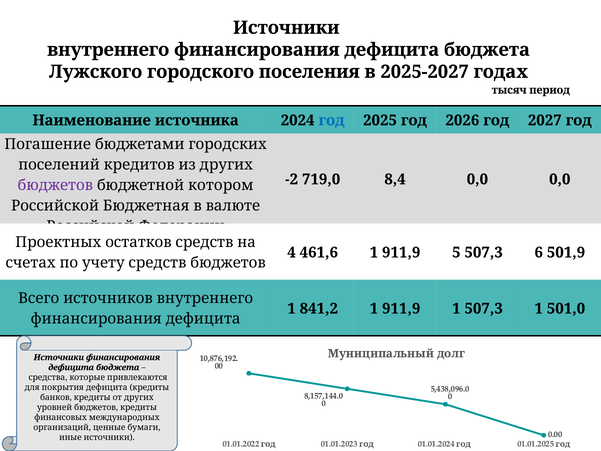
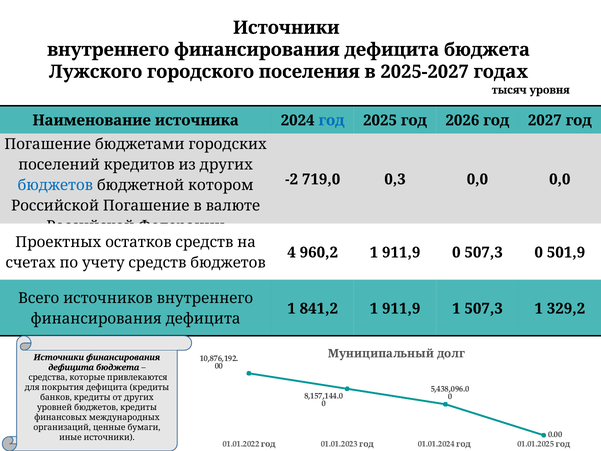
период: период -> уровня (550, 90)
8,4: 8,4 -> 0,3 (395, 179)
бюджетов colour: purple -> blue (55, 185)
Российской Бюджетная: Бюджетная -> Погашение (146, 206)
461,6: 461,6 -> 960,2 (319, 252)
911,9 5: 5 -> 0 (456, 252)
507,3 6: 6 -> 0 (539, 252)
501,0: 501,0 -> 329,2 (566, 308)
